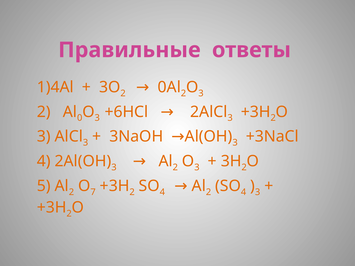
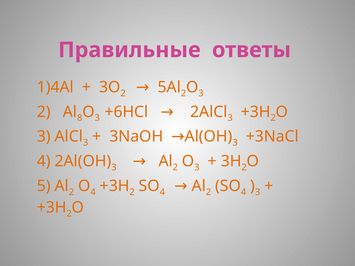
2 0: 0 -> 5 (162, 87)
0: 0 -> 8 (80, 118)
7: 7 -> 4 (93, 192)
